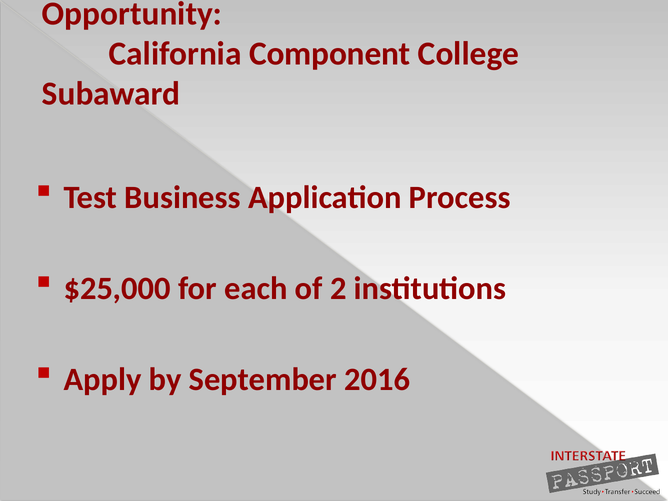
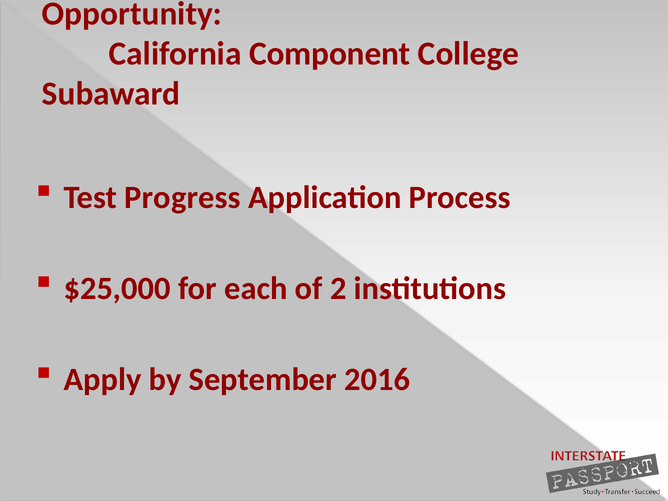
Business: Business -> Progress (183, 198)
